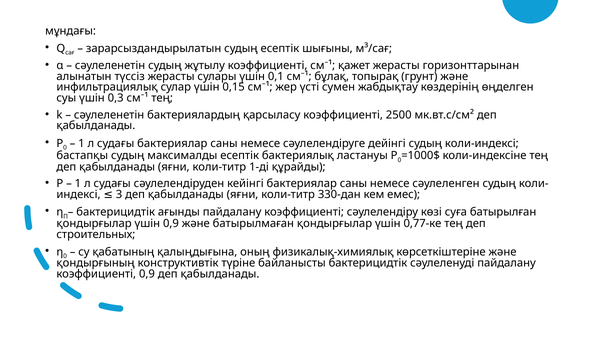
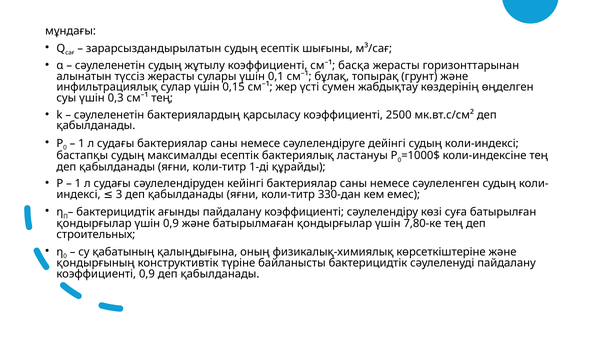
қажет: қажет -> басқа (354, 65)
0,77-ке: 0,77-ке -> 7,80-ке (422, 223)
